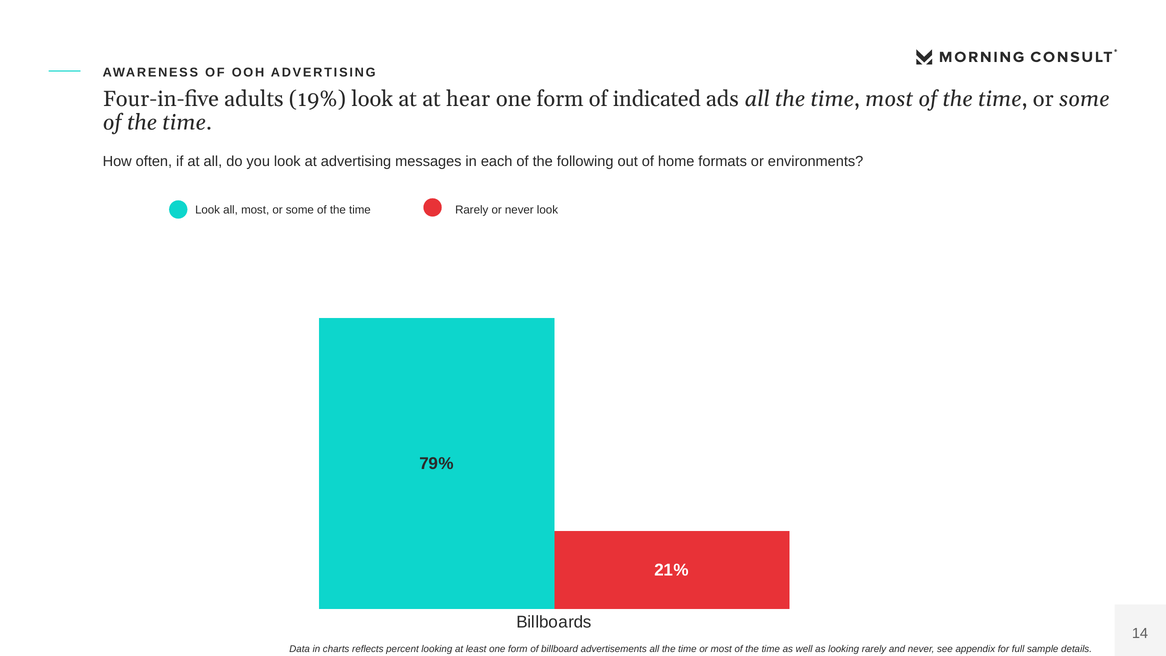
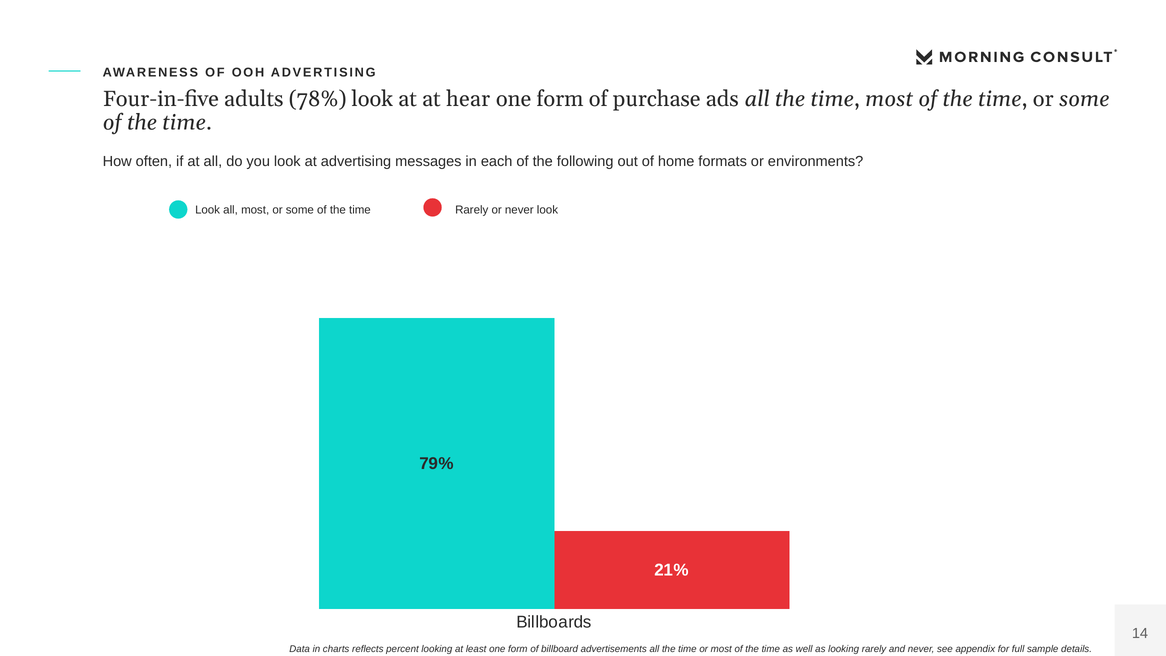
19%: 19% -> 78% (318, 99)
indicated: indicated -> purchase (657, 99)
